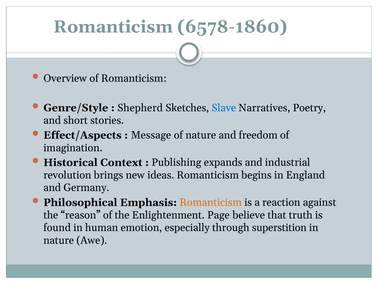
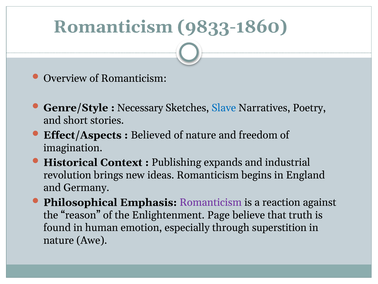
6578-1860: 6578-1860 -> 9833-1860 (232, 27)
Shepherd: Shepherd -> Necessary (140, 108)
Message: Message -> Believed (151, 135)
Romanticism colour: orange -> purple (211, 202)
